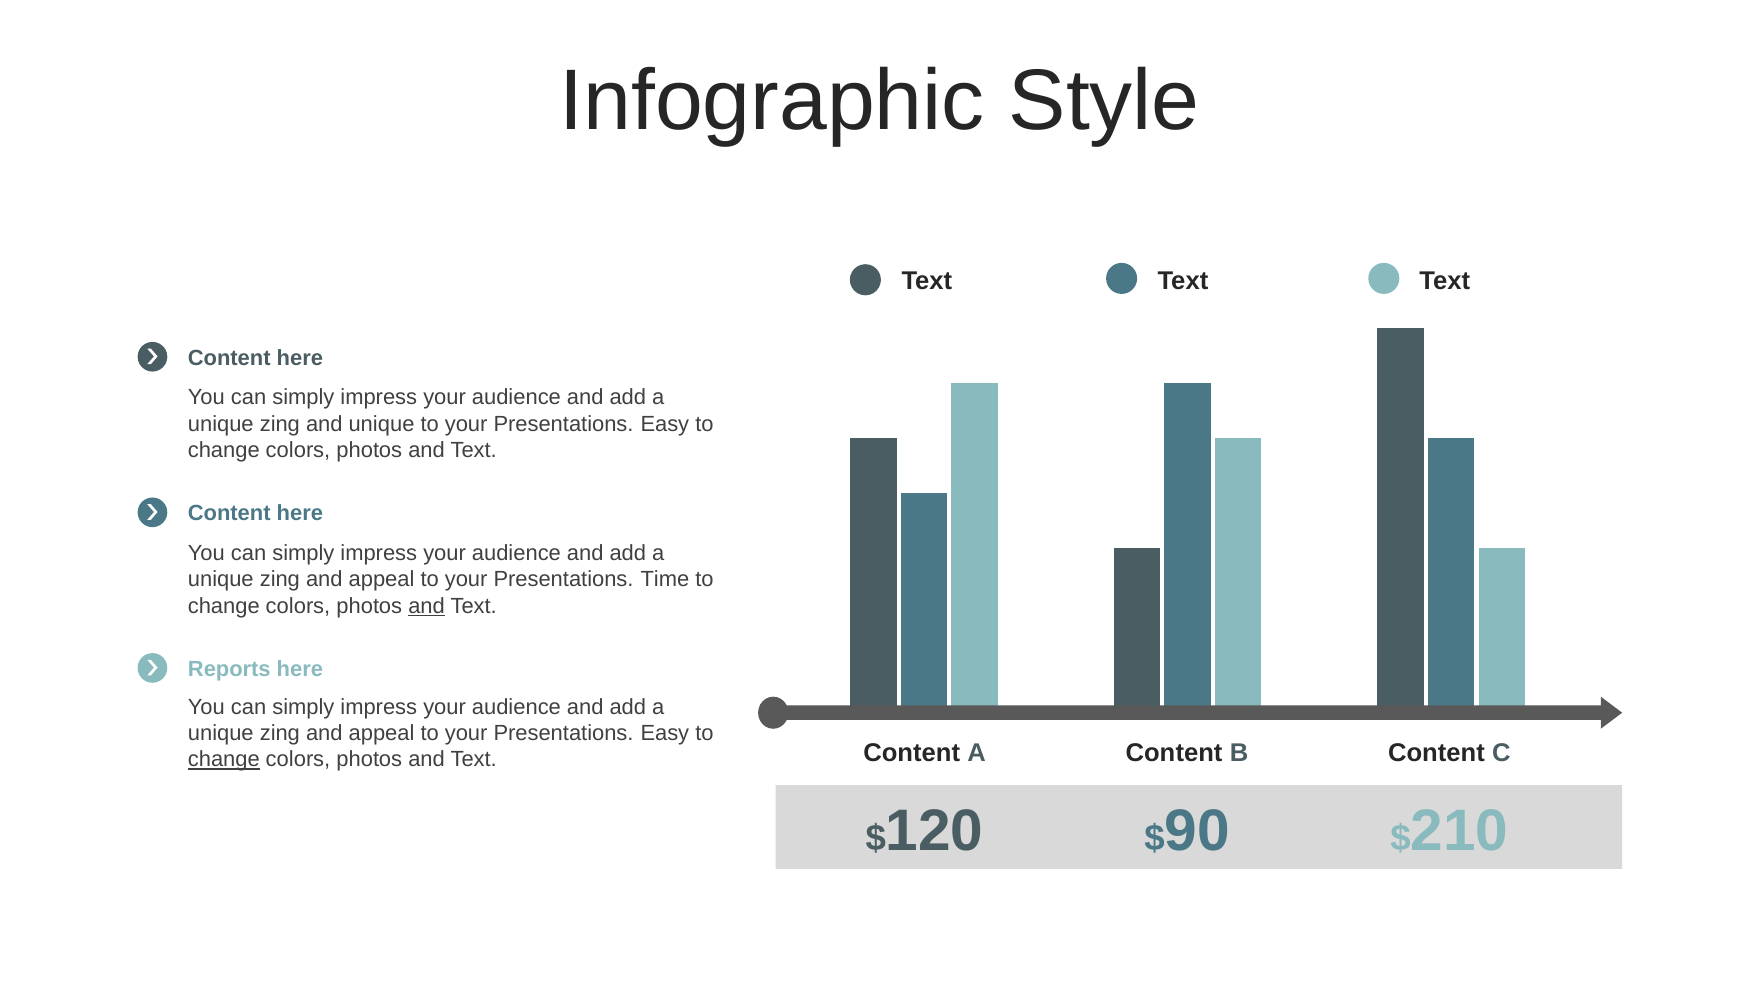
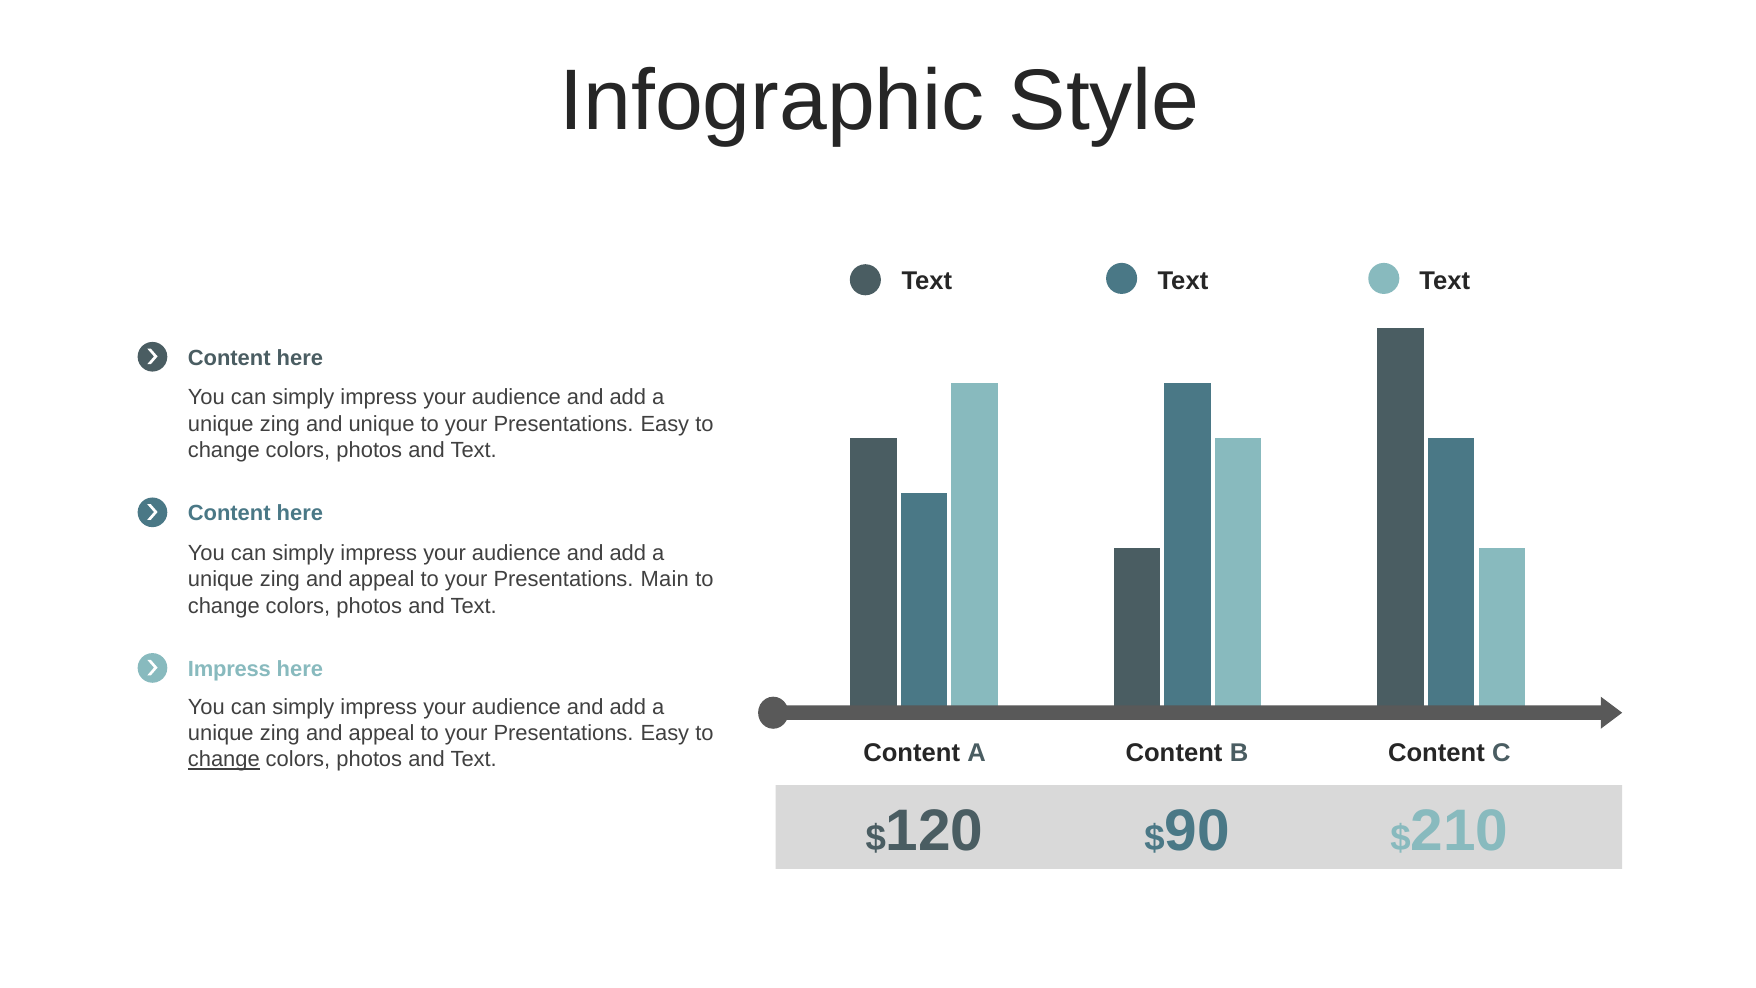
Time: Time -> Main (665, 579)
and underline: present -> none (427, 606)
Reports: Reports -> Impress (229, 669)
